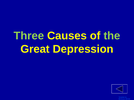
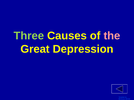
the colour: light green -> pink (112, 36)
